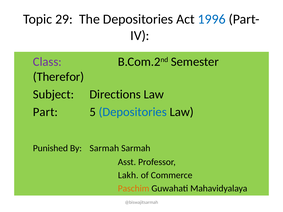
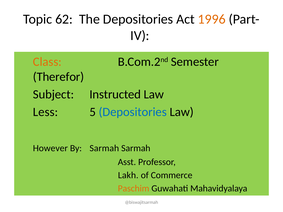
29: 29 -> 62 (64, 19)
1996 colour: blue -> orange (212, 19)
Class colour: purple -> orange (47, 62)
Directions: Directions -> Instructed (115, 94)
Part: Part -> Less (45, 112)
Punished: Punished -> However (50, 148)
